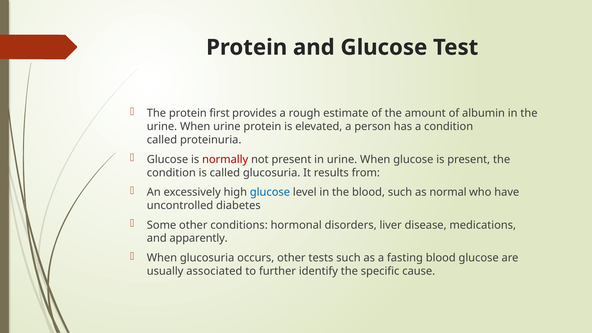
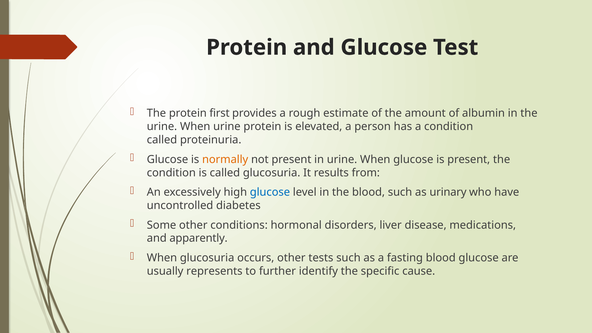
normally colour: red -> orange (225, 159)
normal: normal -> urinary (448, 192)
associated: associated -> represents (214, 271)
